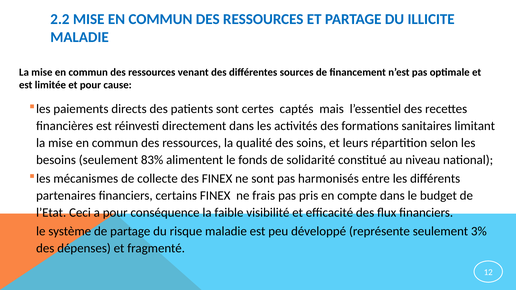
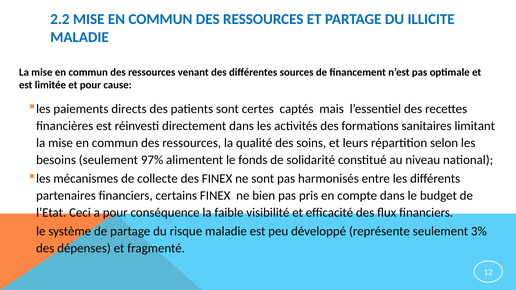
83%: 83% -> 97% (152, 160)
frais: frais -> bien (264, 196)
